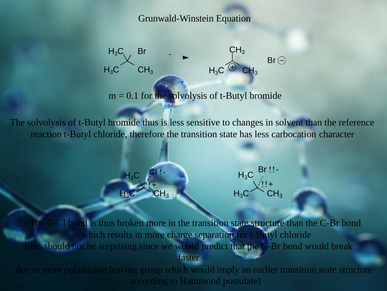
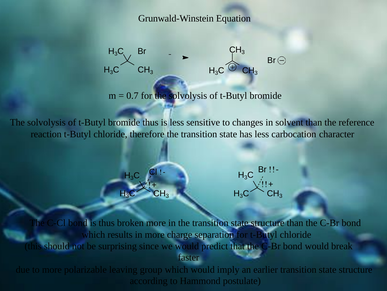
0.1: 0.1 -> 0.7 (132, 95)
